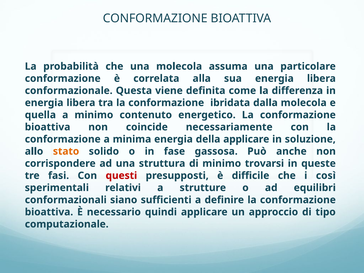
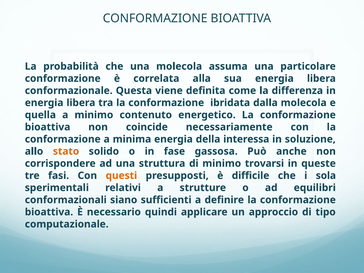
della applicare: applicare -> interessa (246, 139)
questi colour: red -> orange (121, 176)
così: così -> sola (326, 176)
